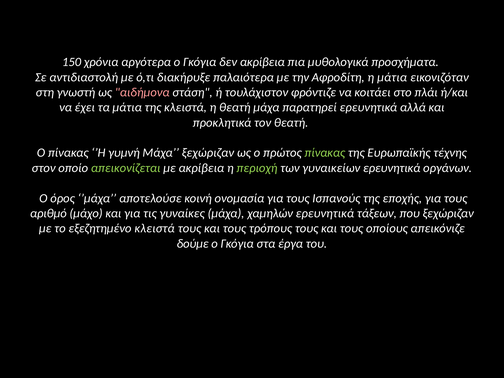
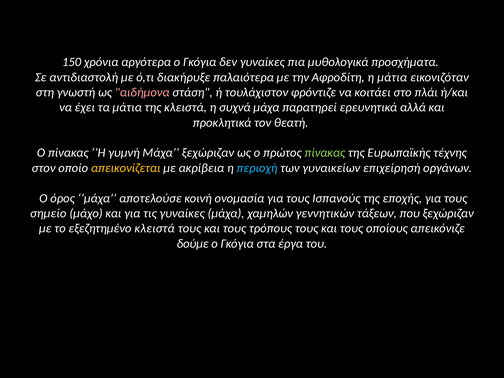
δεν ακρίβεια: ακρίβεια -> γυναίκες (262, 62)
η θεατή: θεατή -> συχνά (235, 107)
απεικονίζεται colour: light green -> yellow (126, 168)
περιοχή colour: light green -> light blue (257, 168)
γυναικείων ερευνητικά: ερευνητικά -> επιχείρησή (392, 168)
αριθμό: αριθμό -> σημείο (48, 213)
χαμηλών ερευνητικά: ερευνητικά -> γεννητικών (325, 213)
